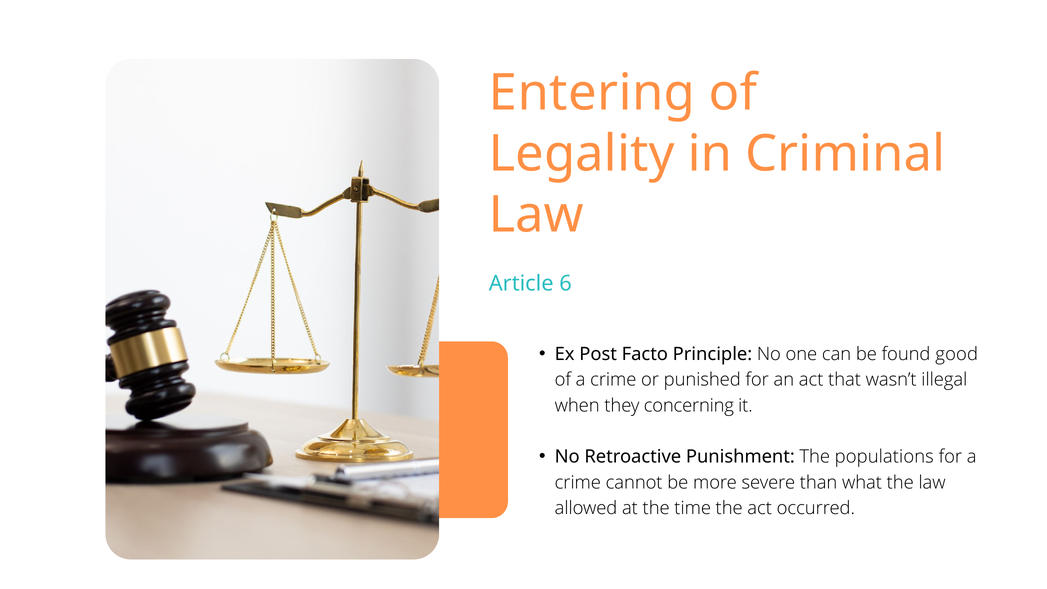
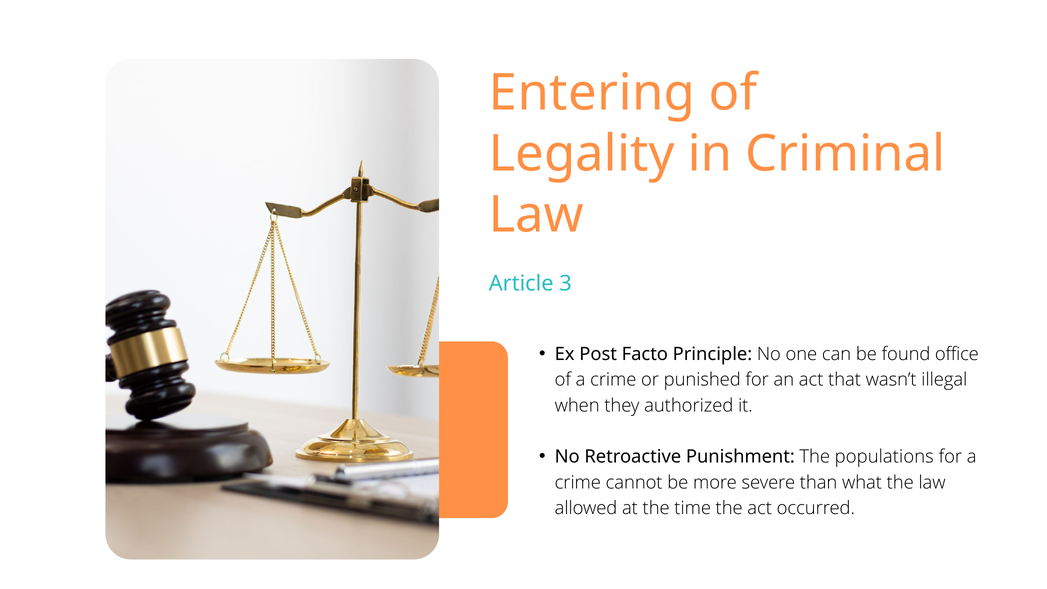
6: 6 -> 3 (566, 283)
good: good -> office (957, 354)
concerning: concerning -> authorized (689, 405)
